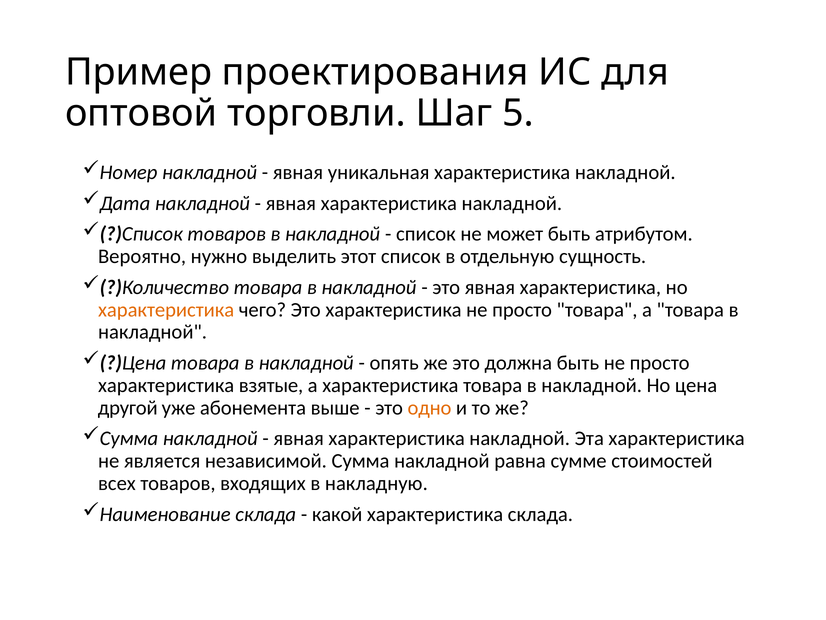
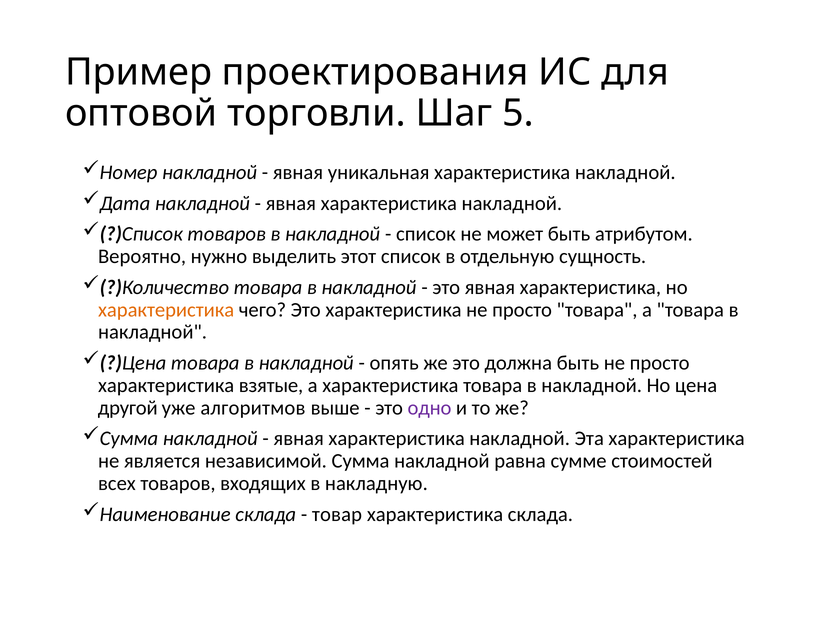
абонемента: абонемента -> алгоритмов (253, 407)
одно colour: orange -> purple (430, 407)
какой: какой -> товар (337, 514)
